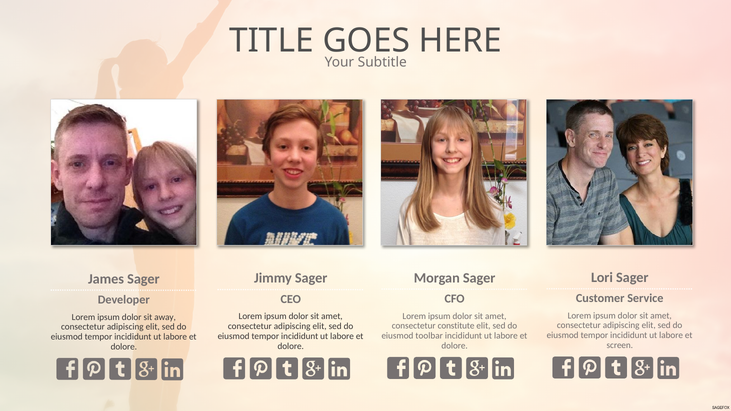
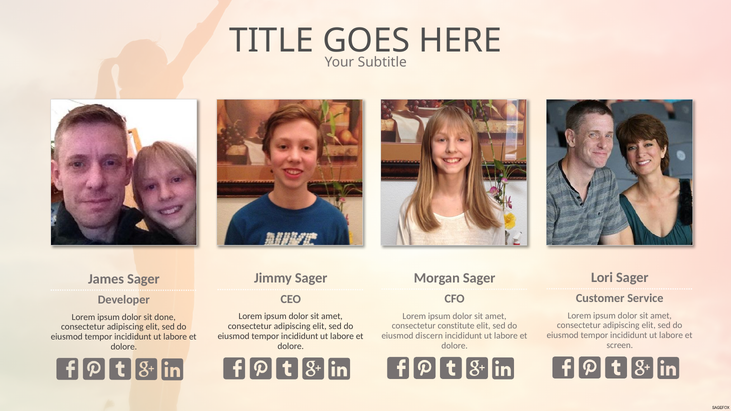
away: away -> done (165, 317)
toolbar: toolbar -> discern (429, 336)
